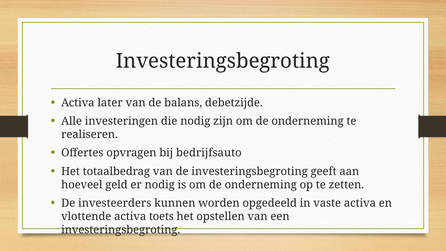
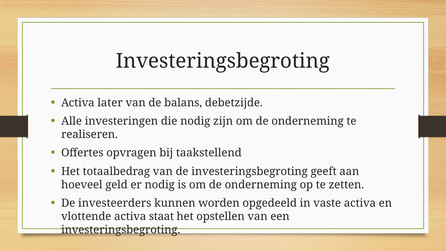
bedrijfsauto: bedrijfsauto -> taakstellend (209, 153)
toets: toets -> staat (161, 216)
